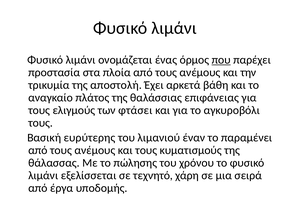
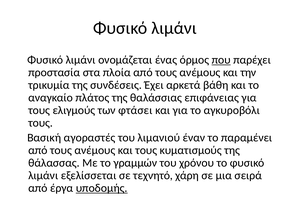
αποστολή: αποστολή -> συνδέσεις (116, 85)
ευρύτερης: ευρύτερης -> αγοραστές (90, 138)
πώλησης: πώλησης -> γραμμών (135, 163)
υποδομής underline: none -> present (102, 189)
